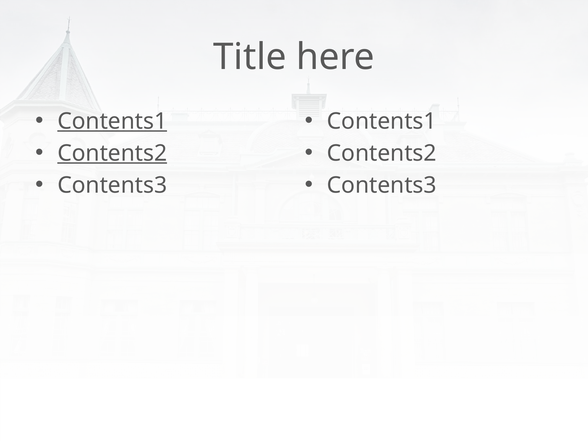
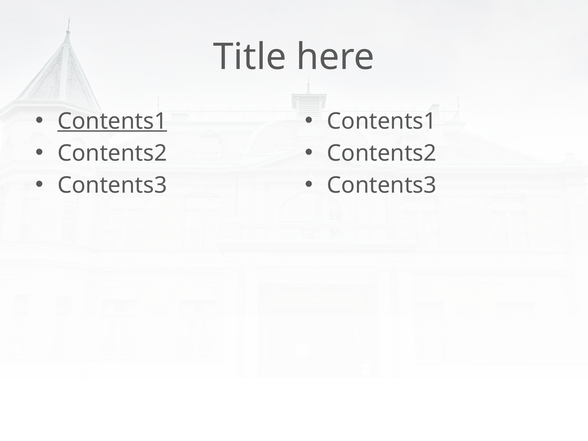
Contents2 underline: present -> none (112, 153)
